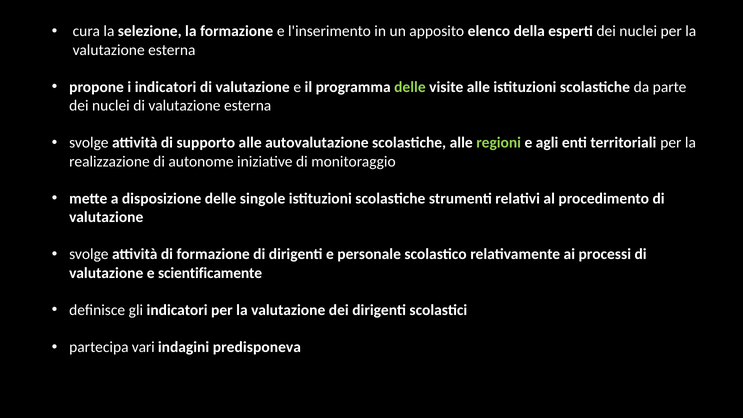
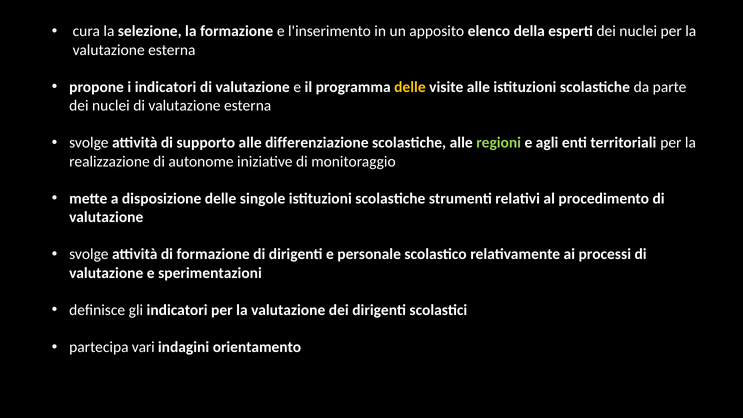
delle colour: light green -> yellow (410, 87)
autovalutazione: autovalutazione -> differenziazione (317, 143)
scientificamente: scientificamente -> sperimentazioni (210, 273)
predisponeva: predisponeva -> orientamento (257, 347)
